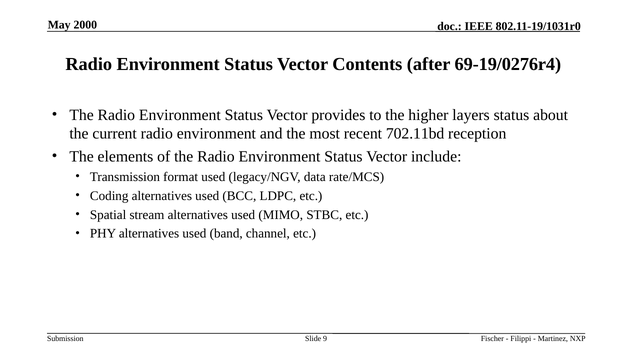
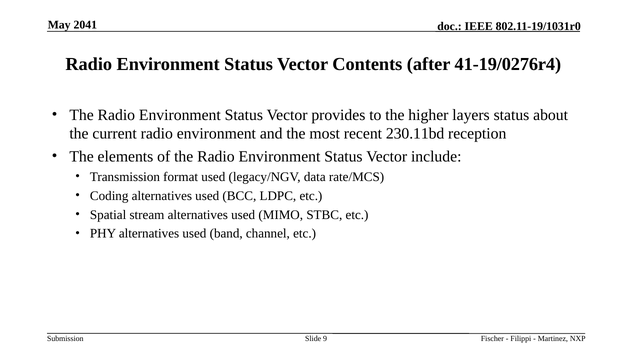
2000: 2000 -> 2041 (85, 25)
69-19/0276r4: 69-19/0276r4 -> 41-19/0276r4 (508, 64)
702.11bd: 702.11bd -> 230.11bd (415, 134)
